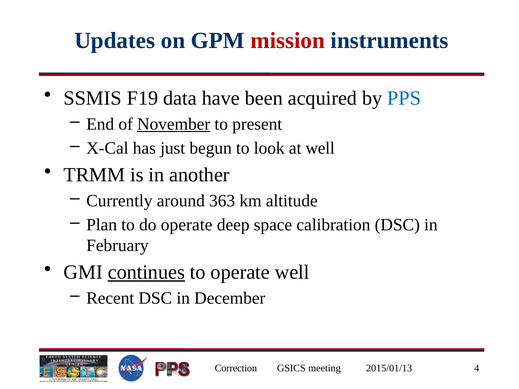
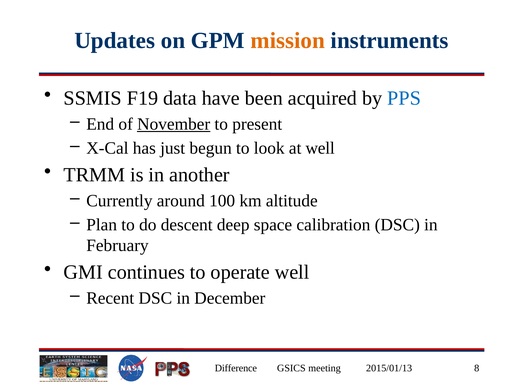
mission colour: red -> orange (288, 41)
363: 363 -> 100 (222, 201)
do operate: operate -> descent (187, 225)
continues underline: present -> none (146, 272)
Correction: Correction -> Difference (236, 368)
4: 4 -> 8 (477, 368)
